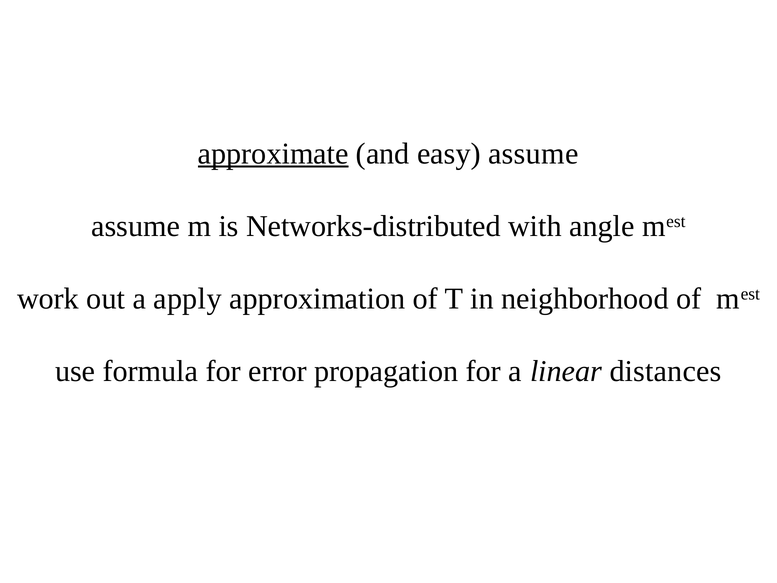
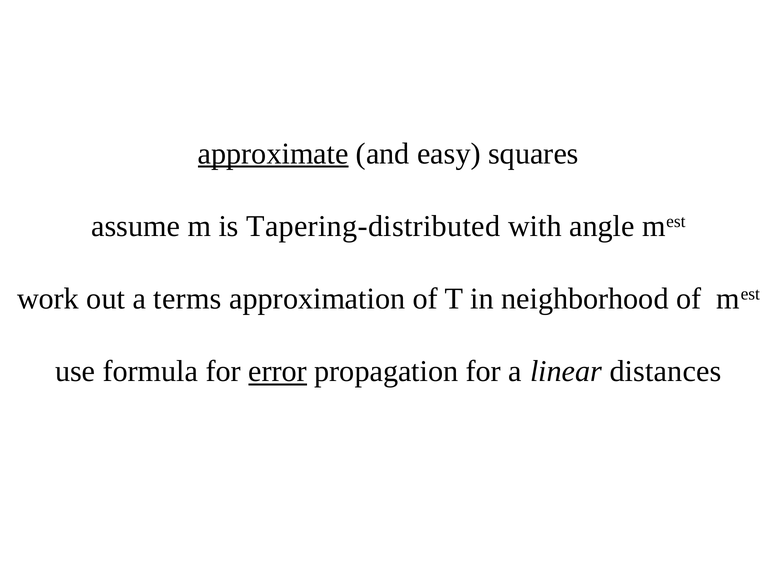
easy assume: assume -> squares (533, 154)
Networks-distributed: Networks-distributed -> Tapering-distributed (373, 226)
apply: apply -> terms (188, 299)
error underline: none -> present (278, 371)
